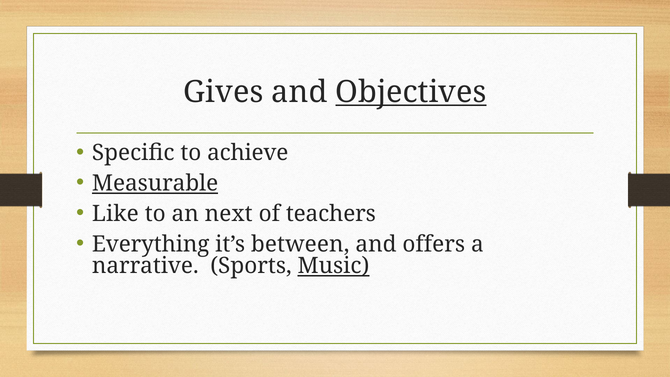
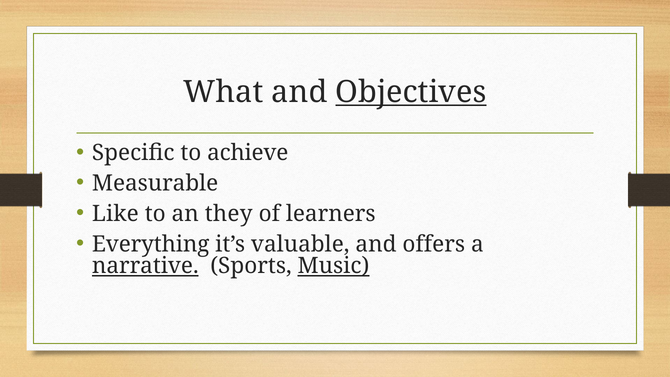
Gives: Gives -> What (223, 92)
Measurable underline: present -> none (155, 183)
next: next -> they (229, 214)
teachers: teachers -> learners (331, 214)
between: between -> valuable (300, 244)
narrative underline: none -> present (145, 266)
